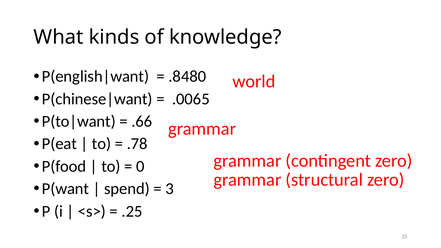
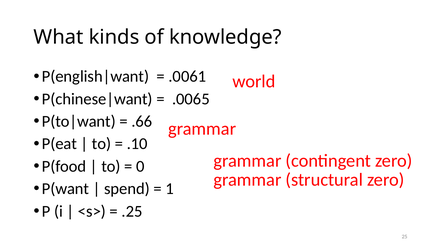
.8480: .8480 -> .0061 (187, 77)
.78: .78 -> .10 (137, 144)
3: 3 -> 1 (170, 189)
